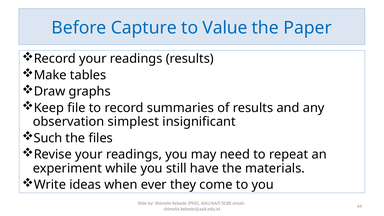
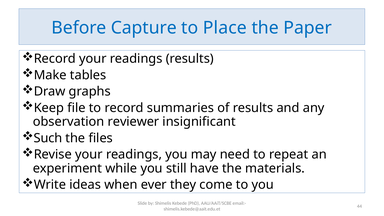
Value: Value -> Place (225, 28)
simplest: simplest -> reviewer (133, 122)
